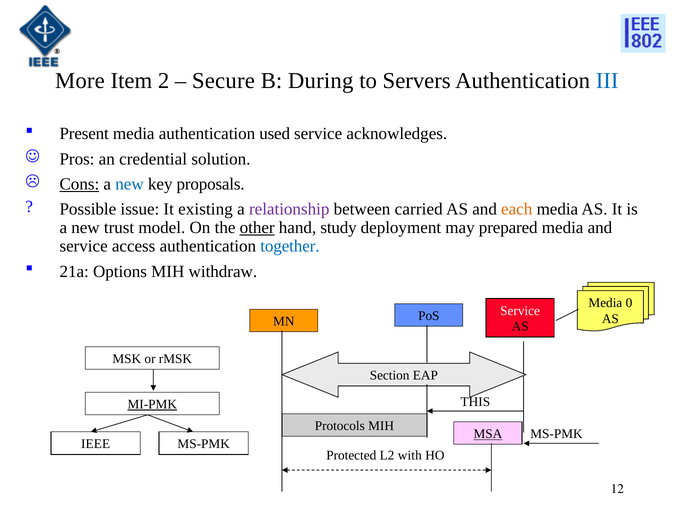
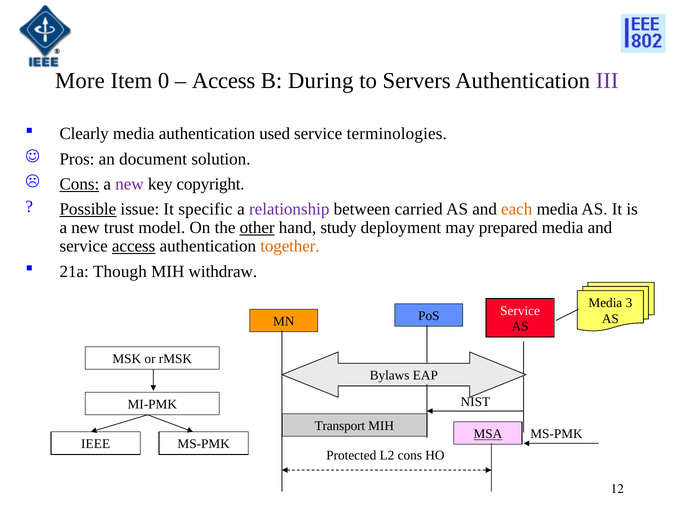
2: 2 -> 0 (164, 81)
Secure: Secure -> Access (224, 81)
III colour: blue -> purple (607, 81)
Present: Present -> Clearly (84, 134)
acknowledges: acknowledges -> terminologies (397, 134)
credential: credential -> document (153, 159)
new colour: blue -> purple (129, 184)
proposals: proposals -> copyright (211, 184)
Possible underline: none -> present (88, 210)
existing: existing -> specific (205, 210)
access underline: none -> present (134, 246)
together colour: blue -> orange (290, 246)
Options: Options -> Though (120, 272)
0: 0 -> 3 (629, 303)
Section: Section -> Bylaws (390, 376)
THIS: THIS -> NIST (475, 402)
MI-PMK underline: present -> none (152, 405)
Protocols: Protocols -> Transport (340, 426)
L2 with: with -> cons (410, 456)
